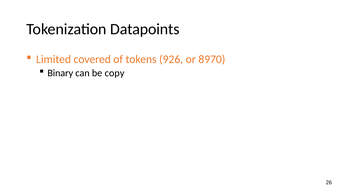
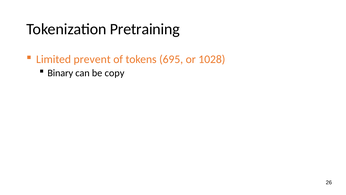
Datapoints: Datapoints -> Pretraining (145, 29)
covered: covered -> prevent (92, 59)
926: 926 -> 695 (171, 59)
8970: 8970 -> 1028 (212, 59)
